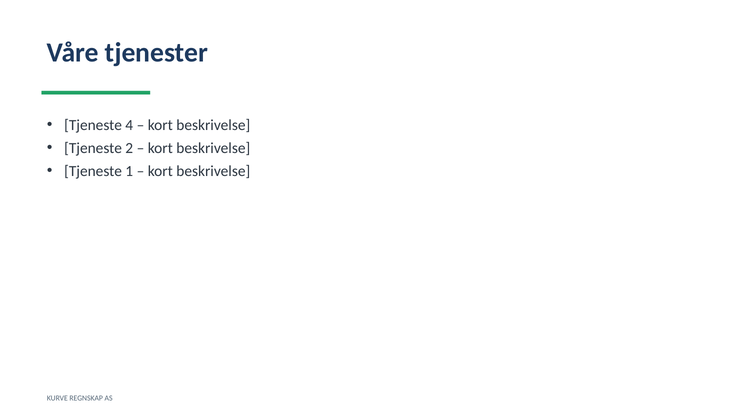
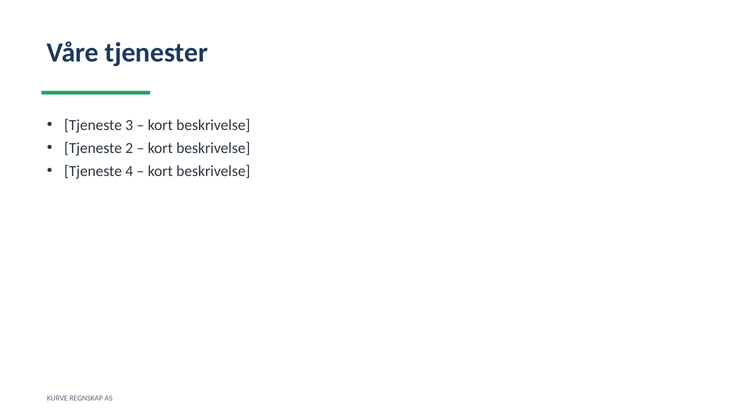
4: 4 -> 3 (129, 125)
1: 1 -> 4 (129, 171)
